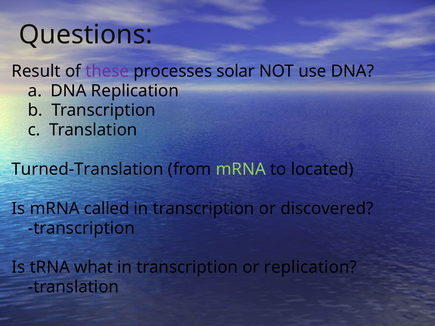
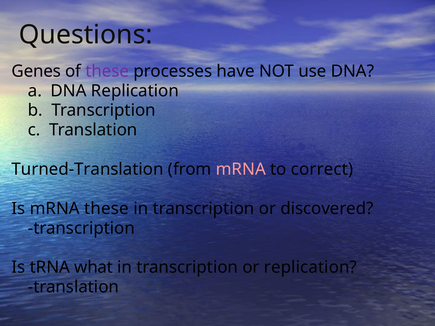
Result: Result -> Genes (36, 71)
solar: solar -> have (236, 71)
mRNA colour: light green -> pink (241, 169)
located: located -> correct (322, 169)
mRNA called: called -> these (107, 209)
